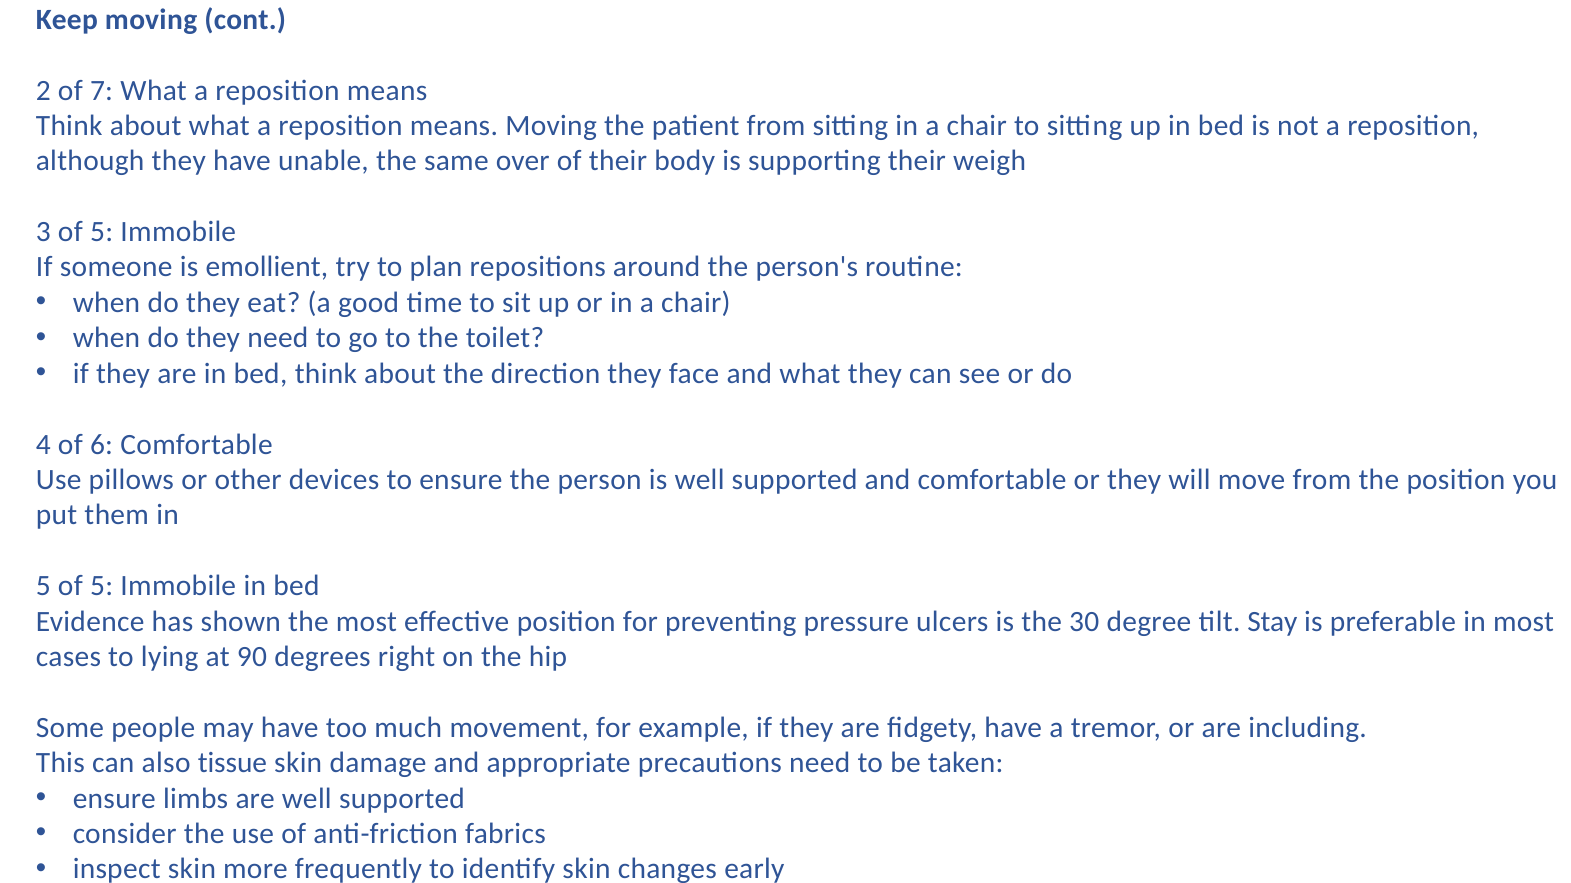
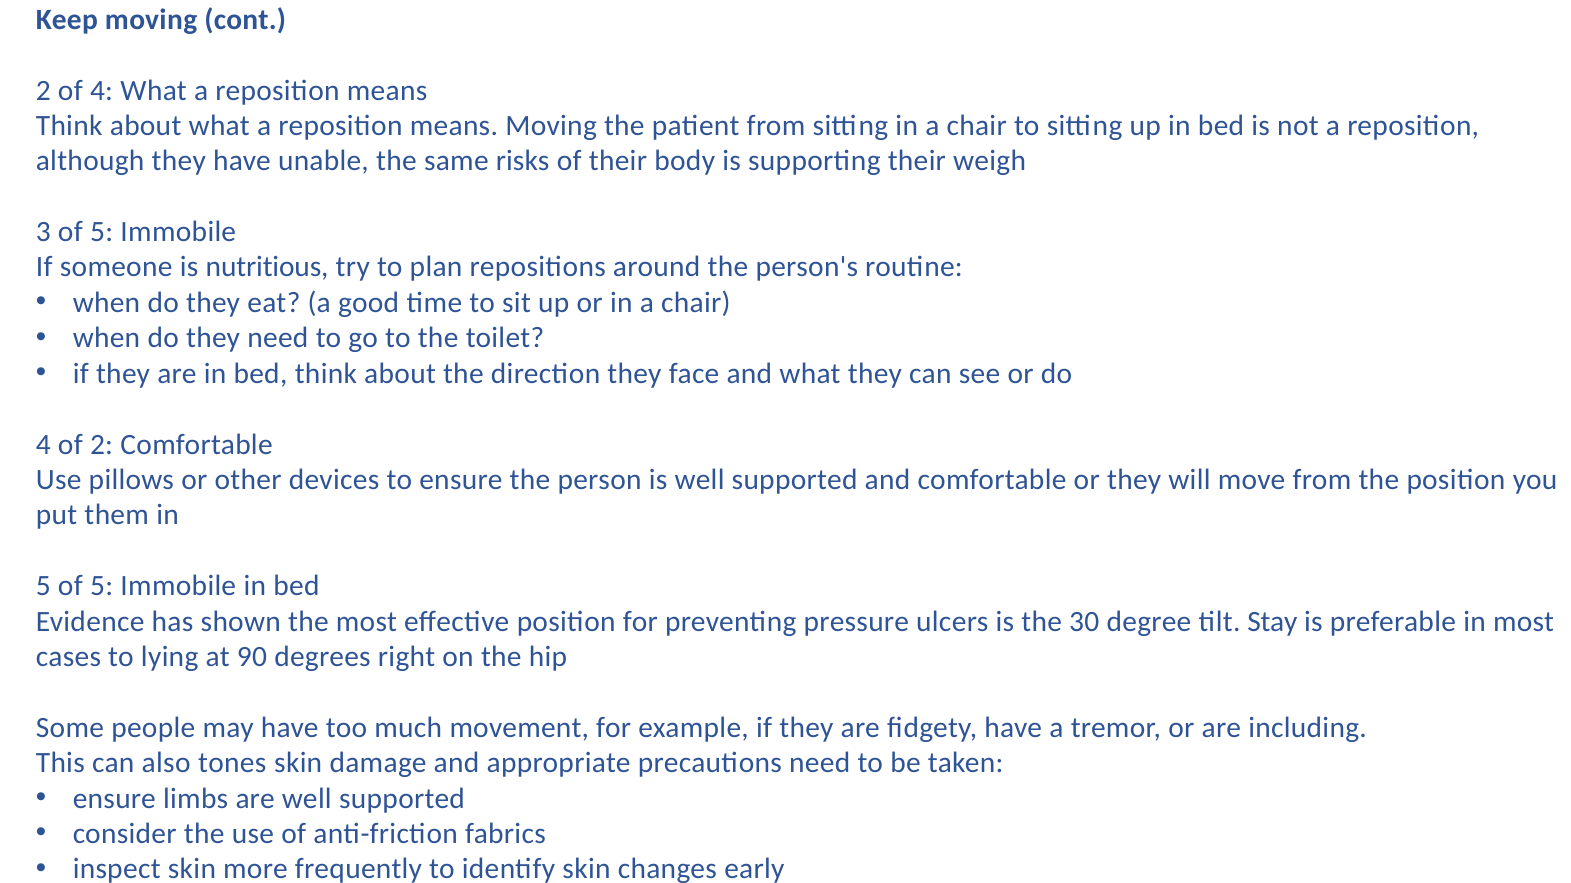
of 7: 7 -> 4 (102, 90)
over: over -> risks (523, 161)
emollient: emollient -> nutritious (267, 267)
of 6: 6 -> 2 (102, 445)
tissue: tissue -> tones (232, 763)
